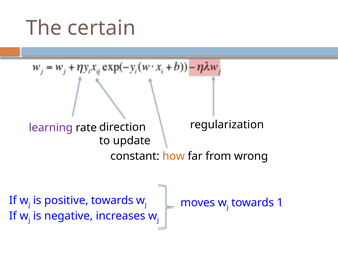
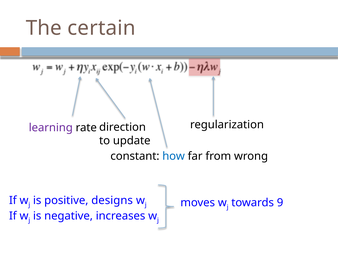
how colour: orange -> blue (174, 156)
positive towards: towards -> designs (112, 201)
1: 1 -> 9 (280, 203)
